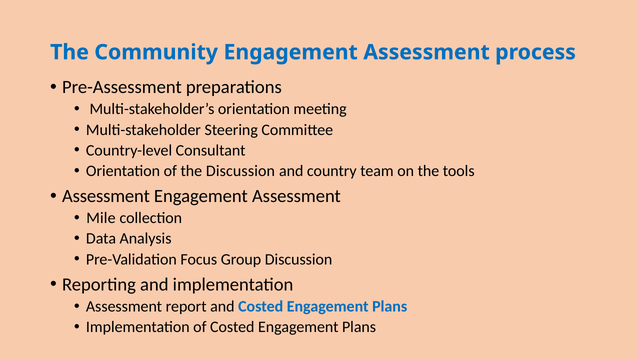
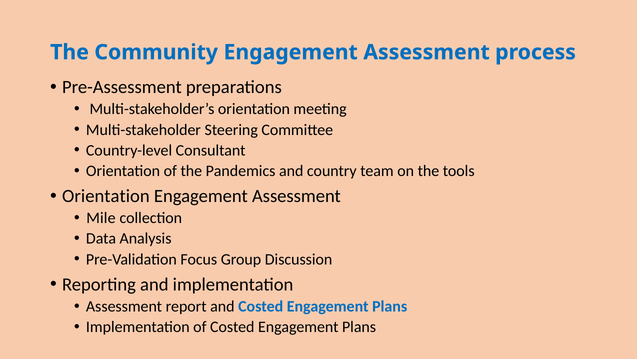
the Discussion: Discussion -> Pandemics (241, 171)
Assessment: Assessment -> Orientation (106, 196)
